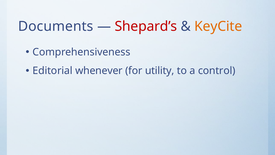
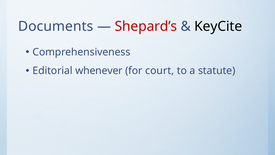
KeyCite colour: orange -> black (218, 26)
utility: utility -> court (160, 71)
control: control -> statute (217, 71)
